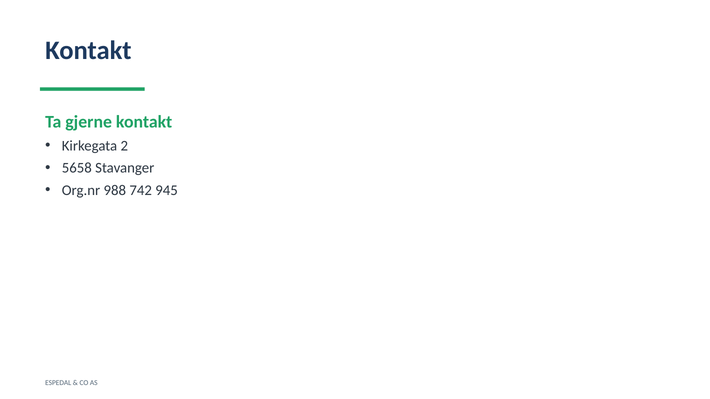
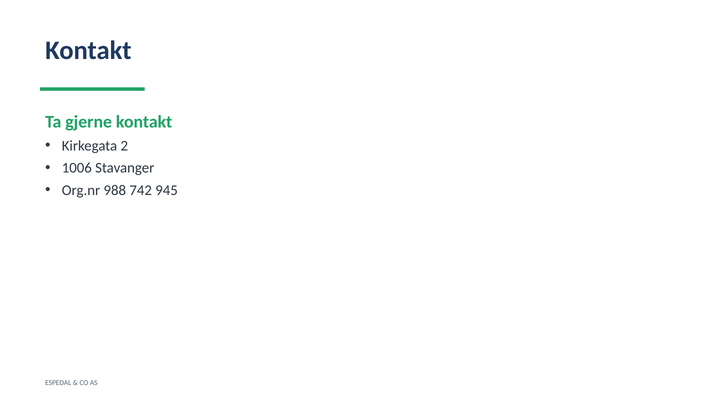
5658: 5658 -> 1006 (77, 168)
